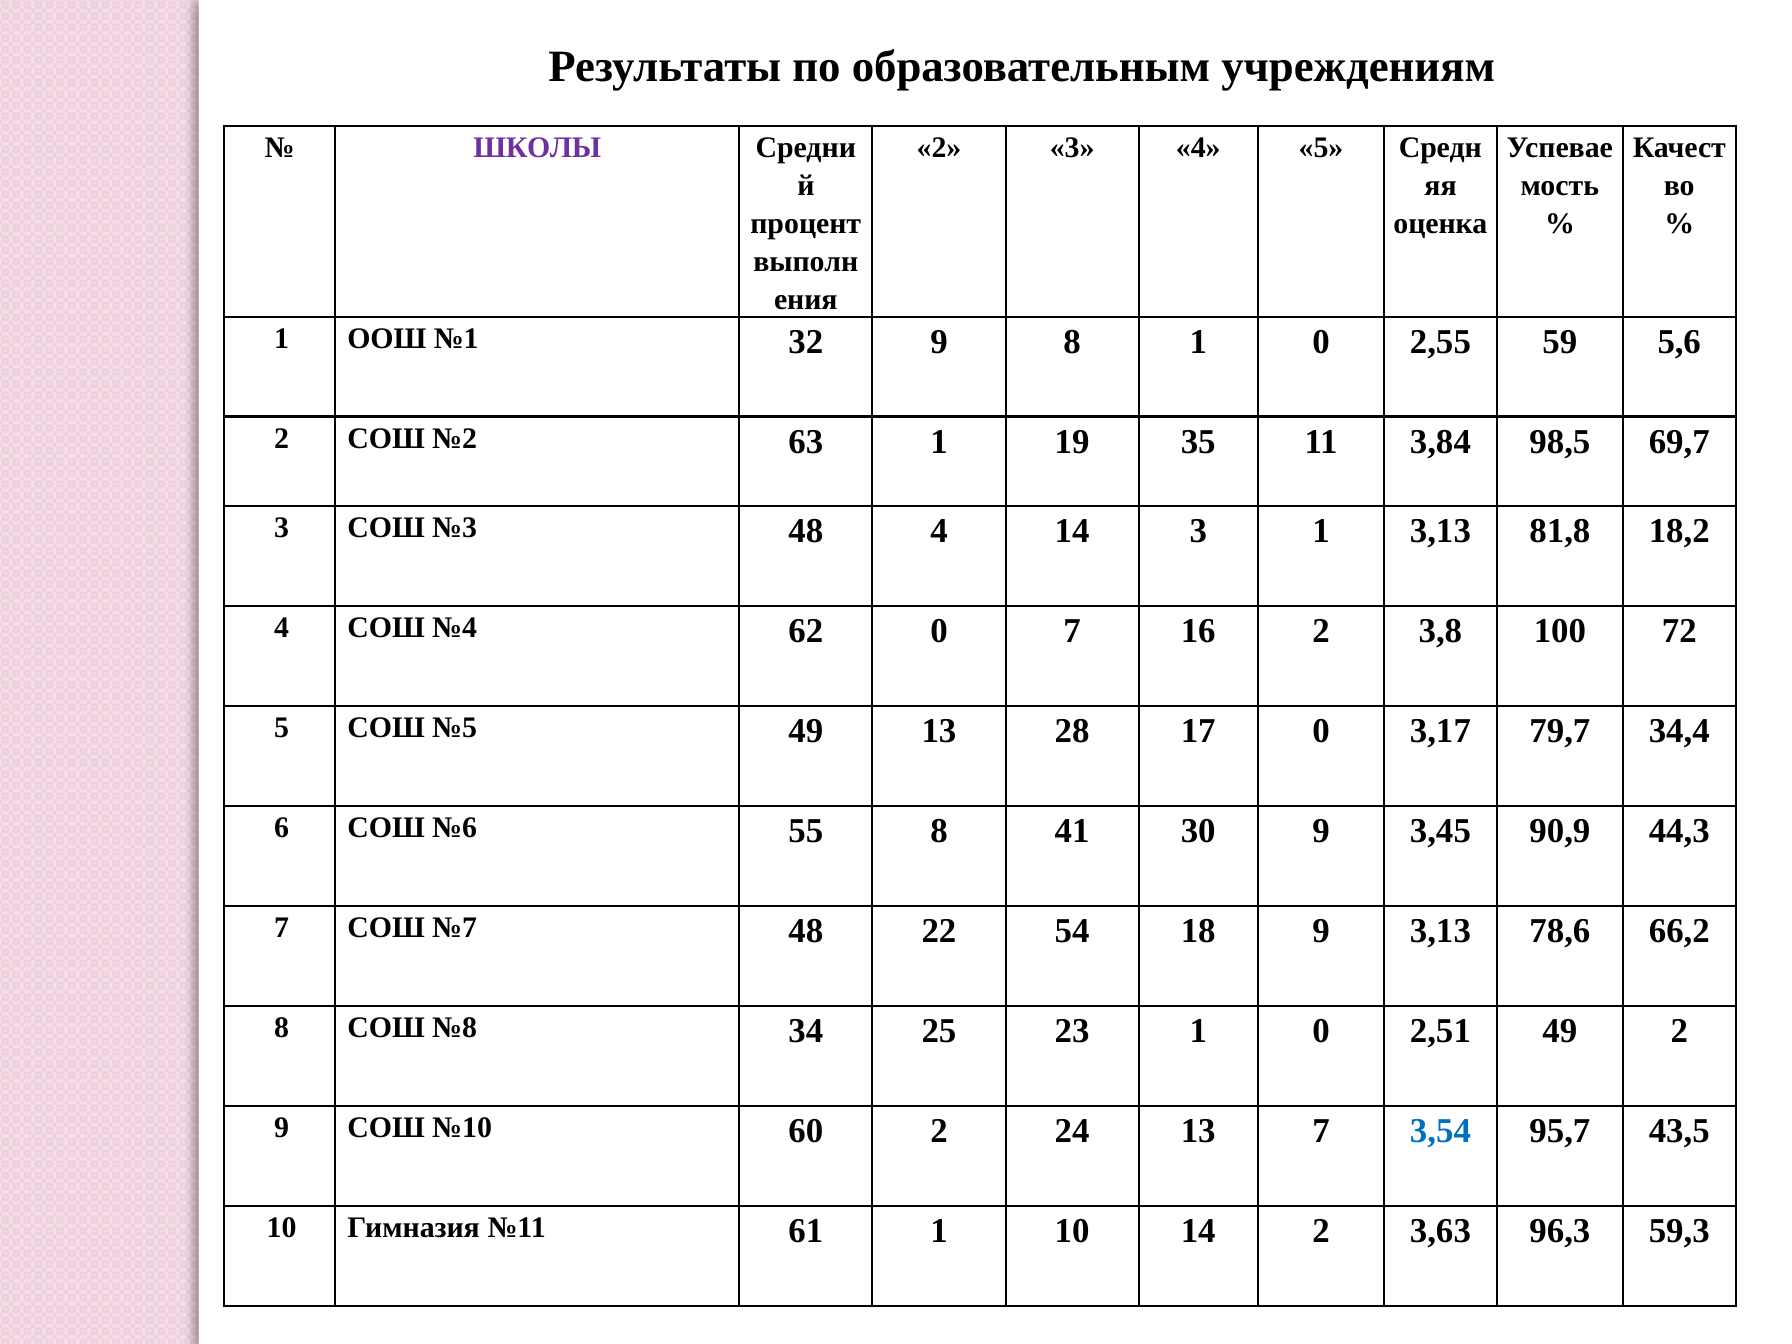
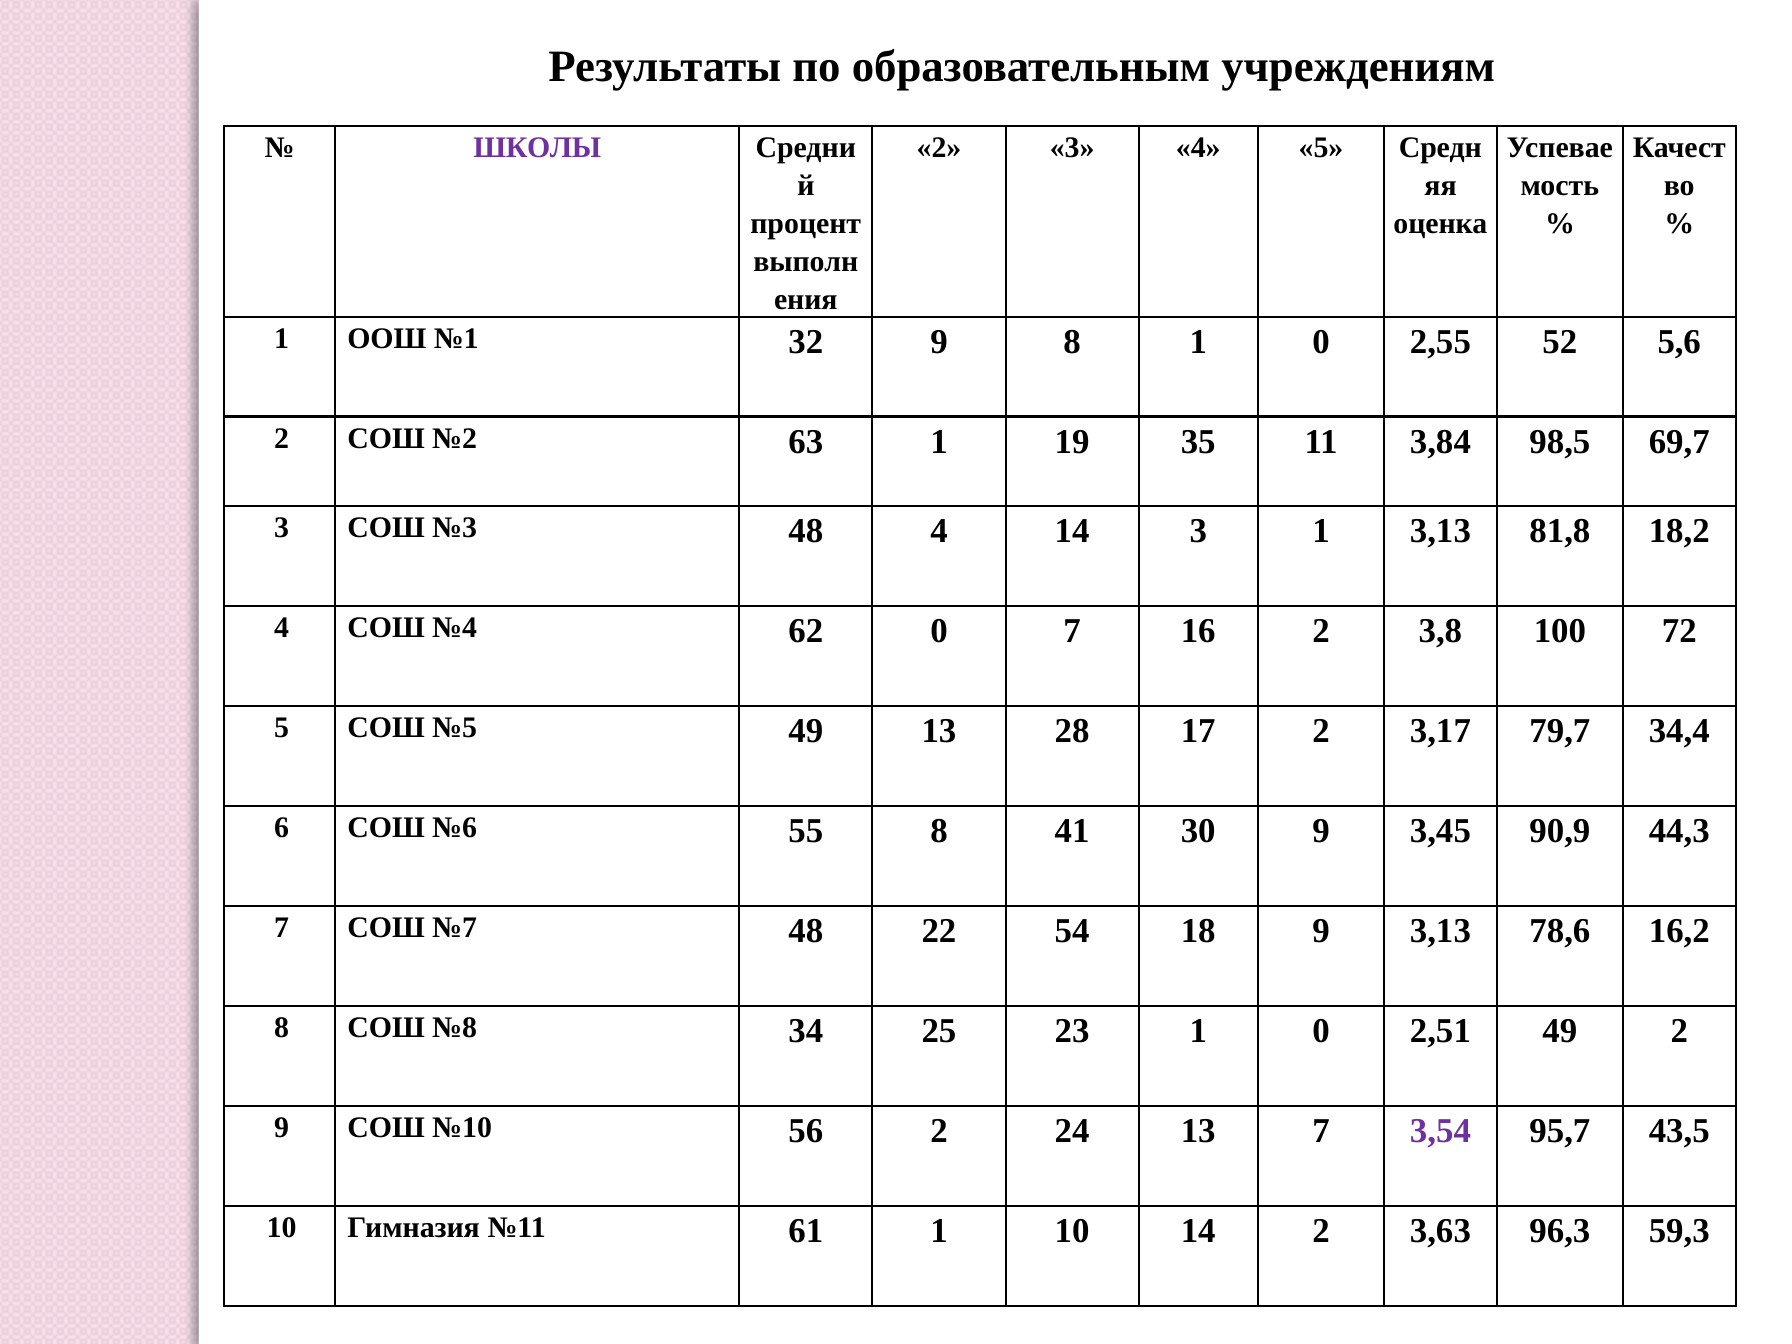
59: 59 -> 52 (1560, 342)
17 0: 0 -> 2 (1321, 731)
66,2: 66,2 -> 16,2 (1679, 931)
60: 60 -> 56 (806, 1131)
3,54 colour: blue -> purple (1440, 1131)
